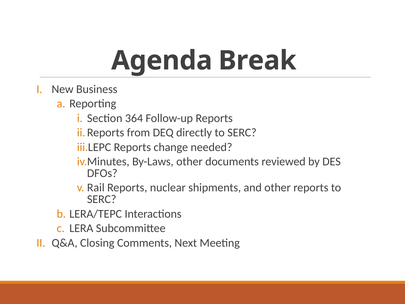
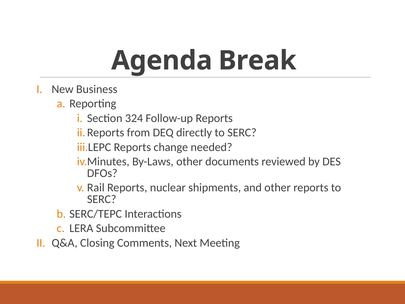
364: 364 -> 324 (134, 118)
LERA/TEPC: LERA/TEPC -> SERC/TEPC (96, 214)
